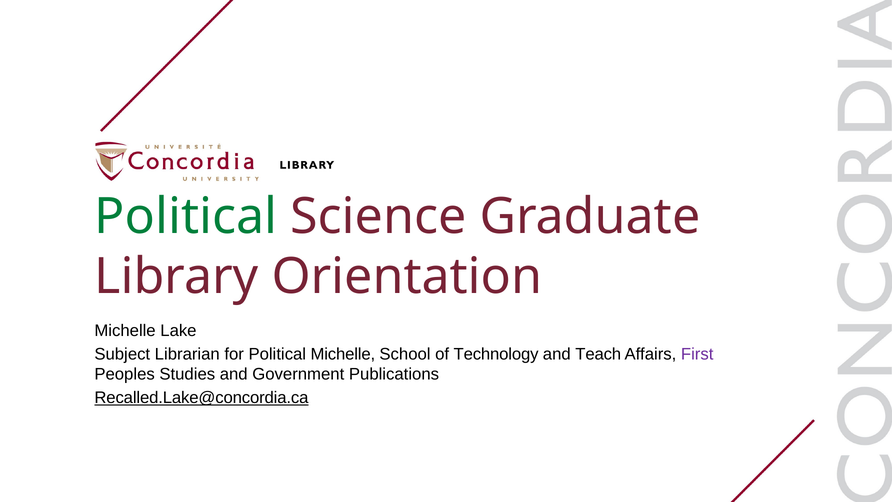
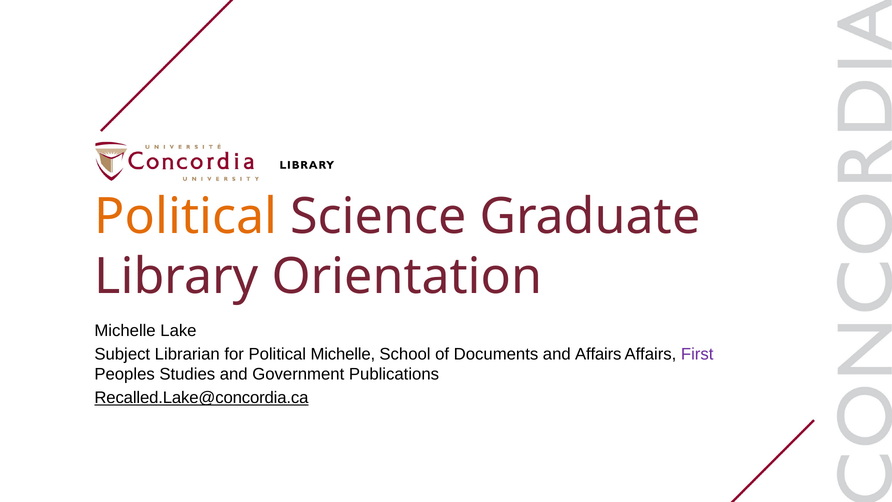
Political colour: green -> orange (186, 216)
Technology: Technology -> Documents (496, 354)
and Teach: Teach -> Affairs (598, 354)
